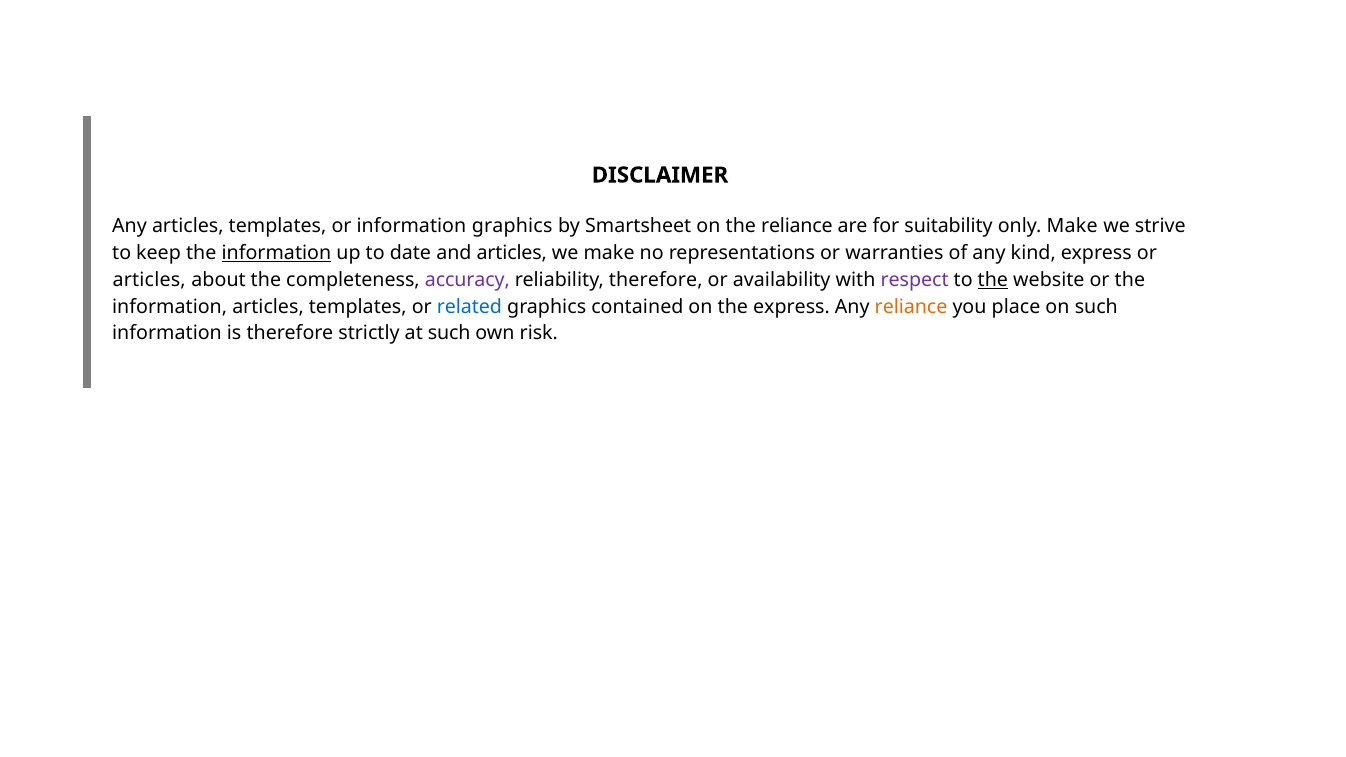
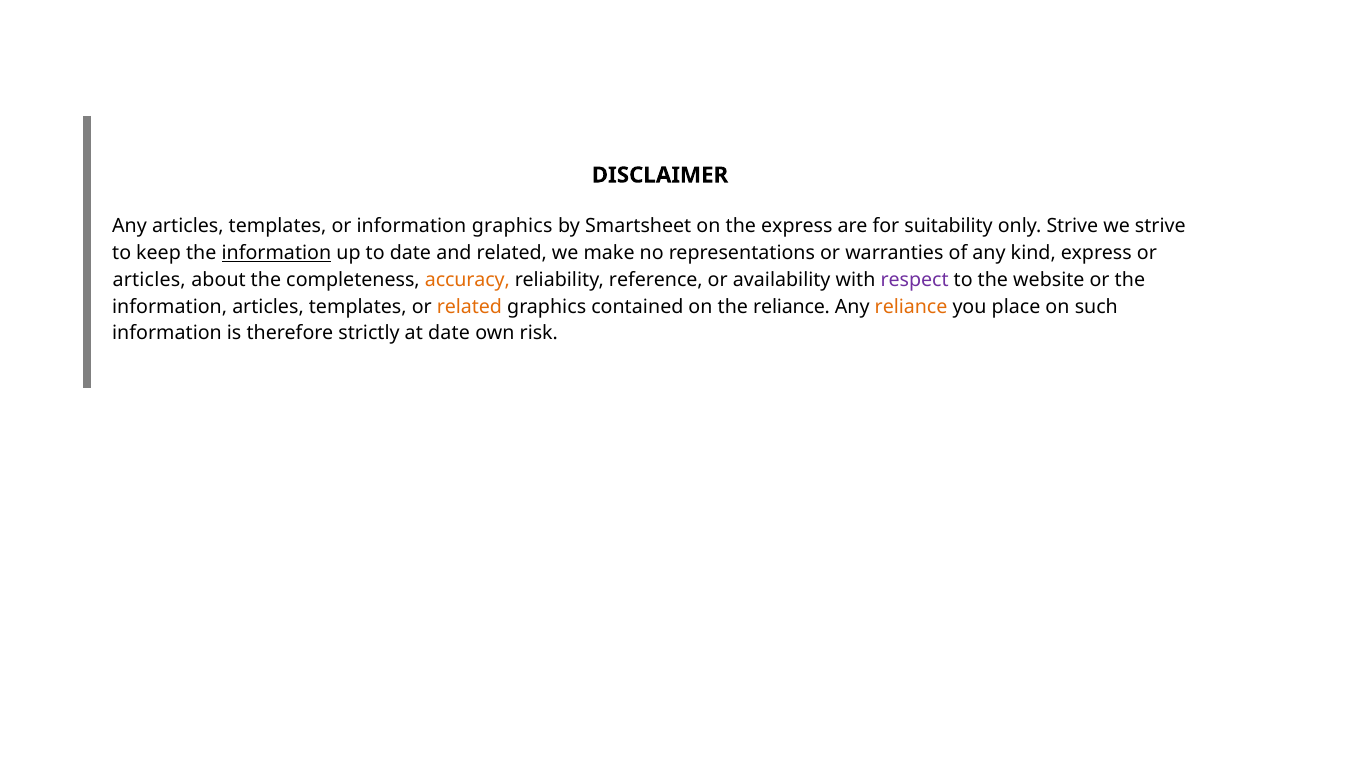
the reliance: reliance -> express (797, 227)
only Make: Make -> Strive (1072, 227)
and articles: articles -> related (512, 253)
accuracy colour: purple -> orange (467, 280)
reliability therefore: therefore -> reference (656, 280)
the underline: present -> none (993, 280)
related colour: blue -> orange (469, 307)
the express: express -> reliance (792, 307)
at such: such -> date (449, 334)
